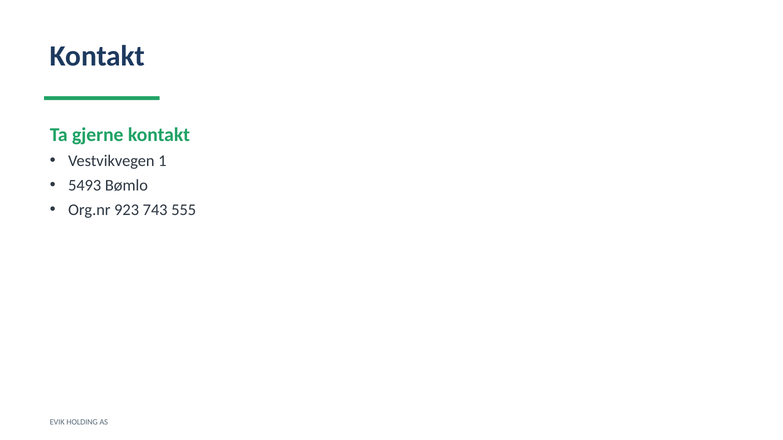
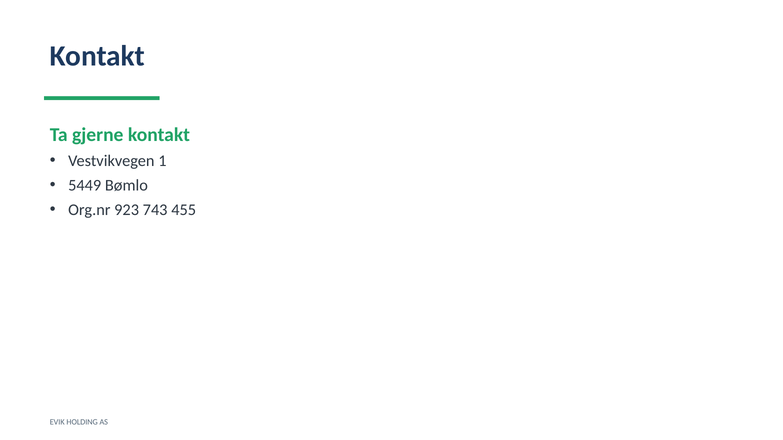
5493: 5493 -> 5449 (85, 185)
555: 555 -> 455 (184, 210)
